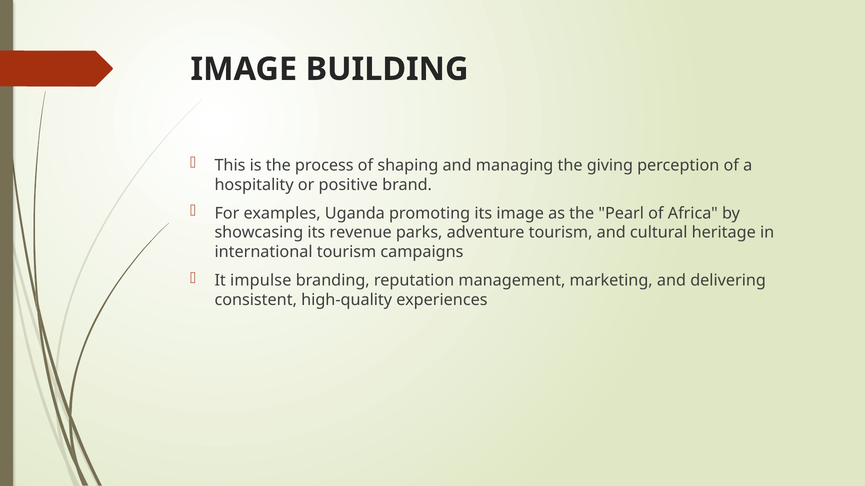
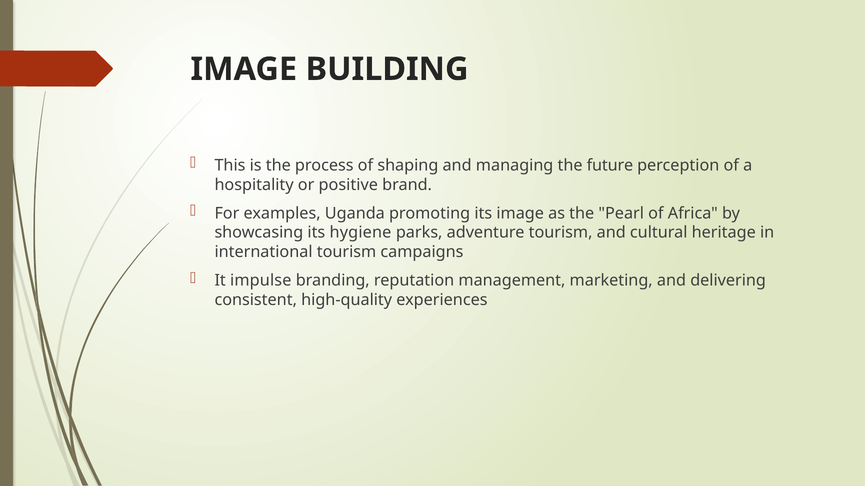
giving: giving -> future (610, 165)
revenue: revenue -> hygiene (360, 233)
